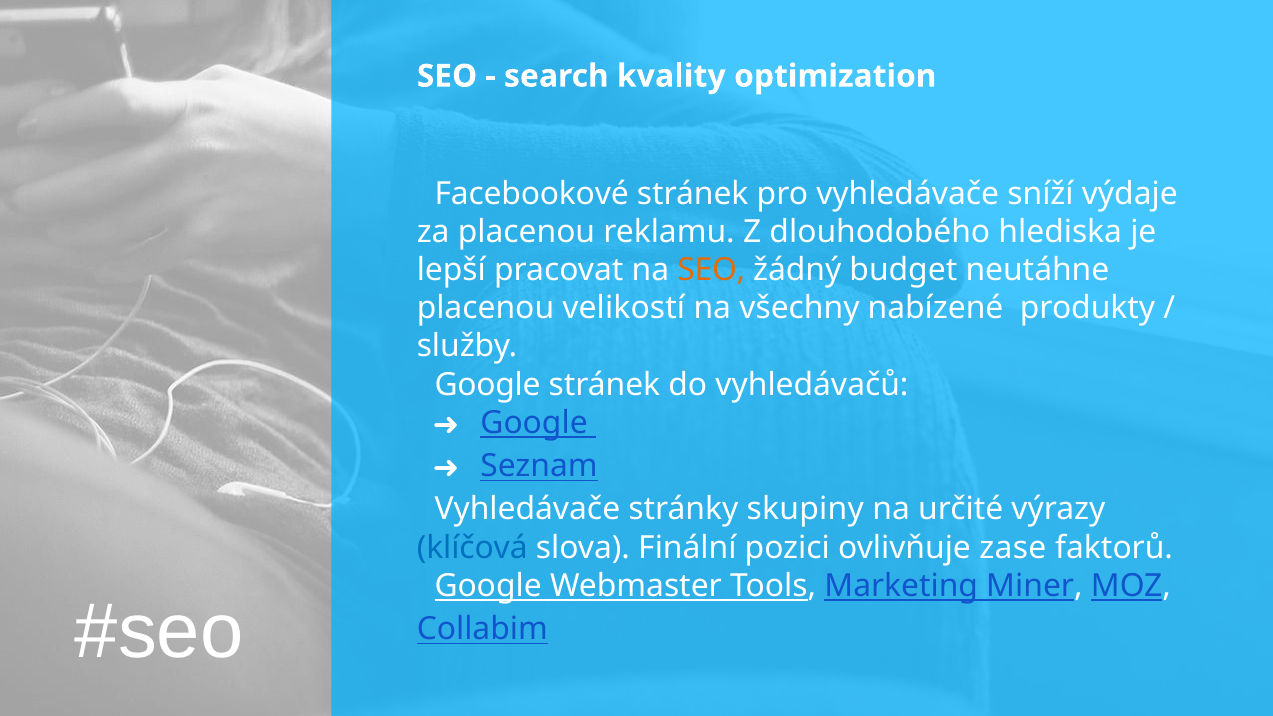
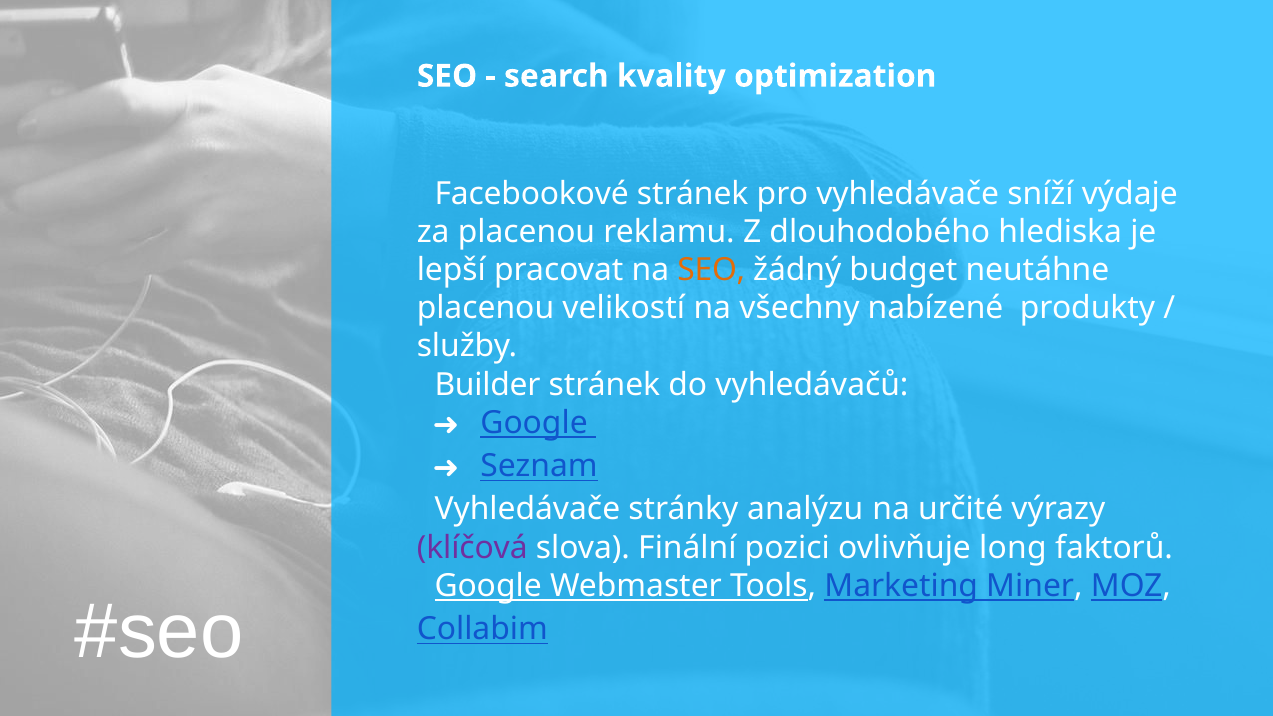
Google: Google -> Builder (488, 385)
skupiny: skupiny -> analýzu (805, 510)
klíčová colour: blue -> purple (472, 548)
zase: zase -> long (1013, 548)
